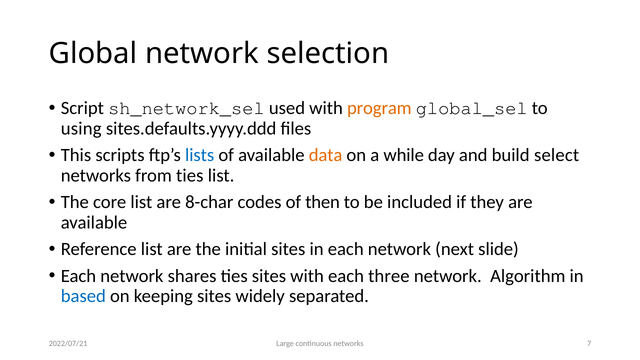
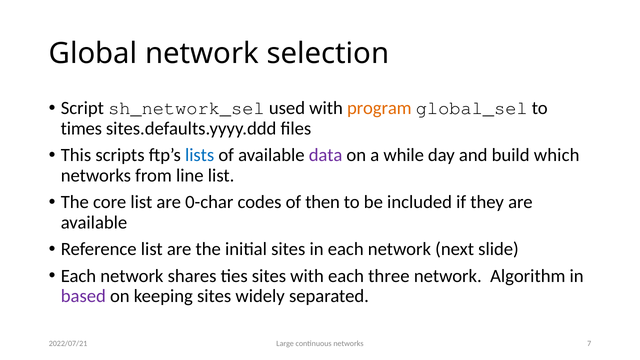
using: using -> times (81, 128)
data colour: orange -> purple (326, 155)
select: select -> which (557, 155)
from ties: ties -> line (190, 175)
8-char: 8-char -> 0-char (209, 202)
based colour: blue -> purple (83, 296)
